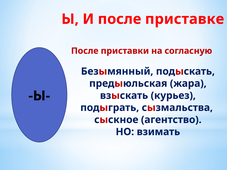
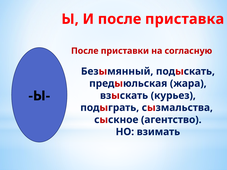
приставке: приставке -> приставка (185, 19)
